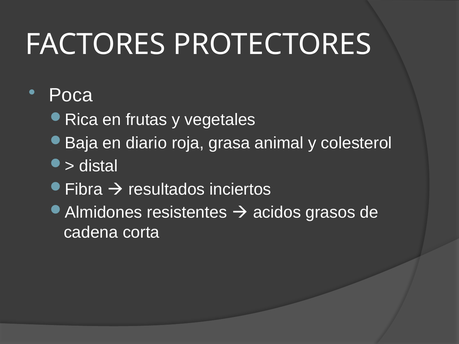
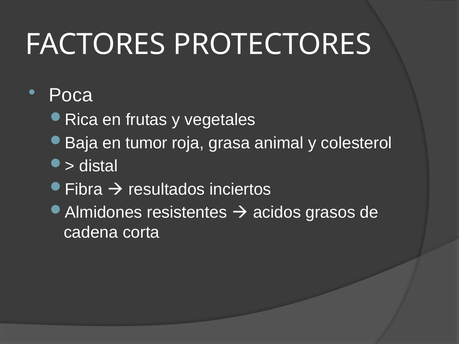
diario: diario -> tumor (146, 143)
